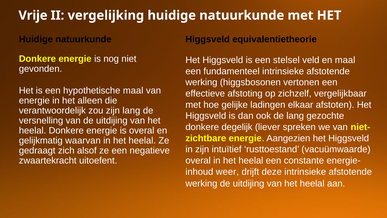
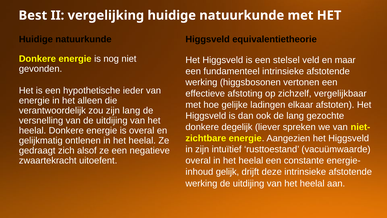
Vrije: Vrije -> Best (33, 15)
en maal: maal -> maar (345, 60)
hypothetische maal: maal -> ieder (133, 90)
waarvan: waarvan -> ontlenen (83, 140)
weer: weer -> gelijk (227, 171)
